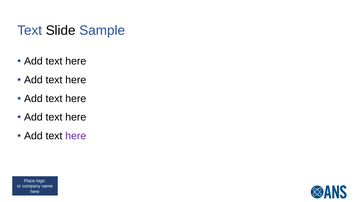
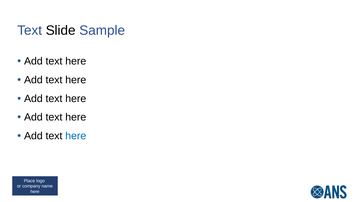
here colour: purple -> blue (76, 136)
